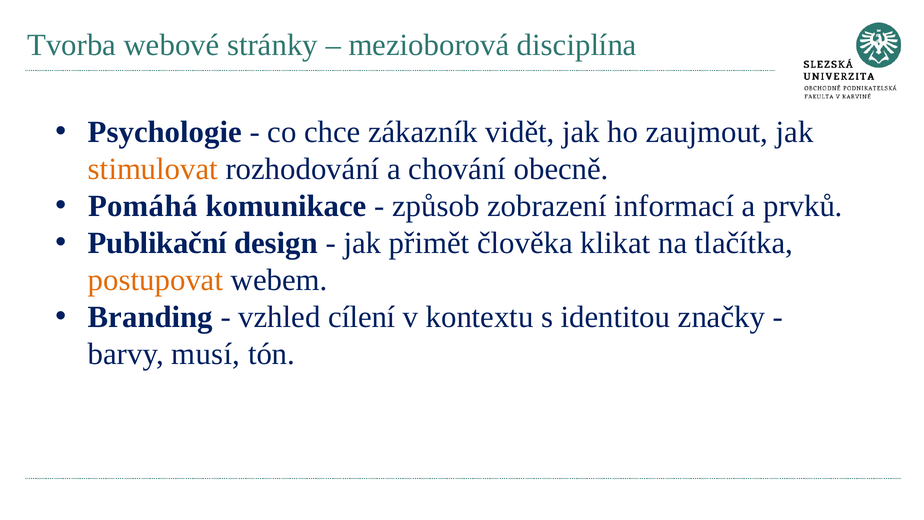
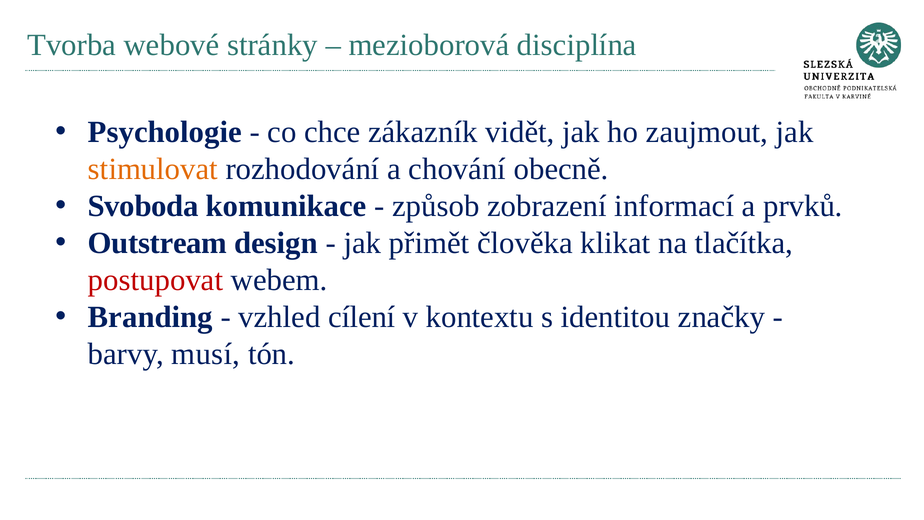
Pomáhá: Pomáhá -> Svoboda (143, 206)
Publikační: Publikační -> Outstream (157, 243)
postupovat colour: orange -> red (156, 280)
